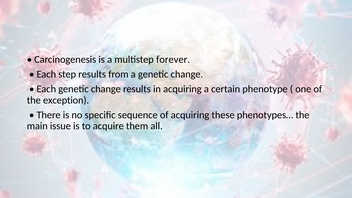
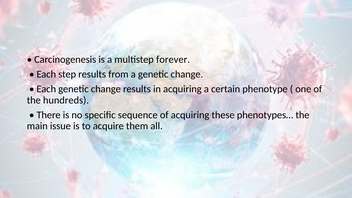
exception: exception -> hundreds (66, 100)
